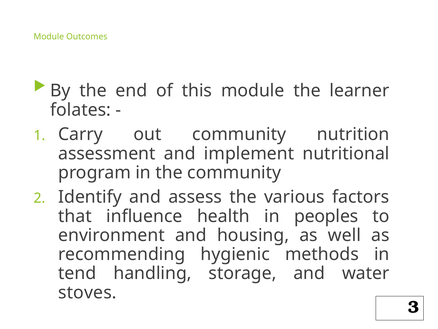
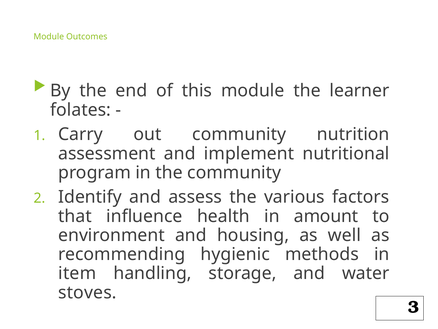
peoples: peoples -> amount (326, 216)
tend: tend -> item (77, 273)
